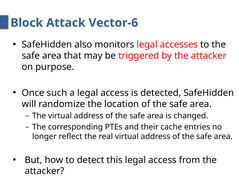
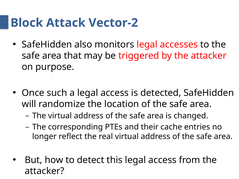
Vector-6: Vector-6 -> Vector-2 (113, 23)
